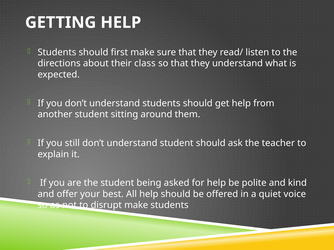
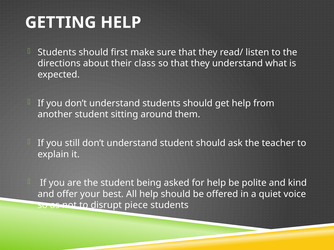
disrupt make: make -> piece (136, 206)
